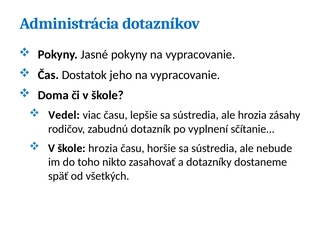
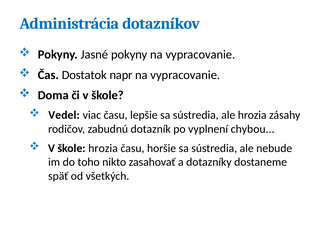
jeho: jeho -> napr (121, 75)
sčítanie: sčítanie -> chybou (253, 129)
